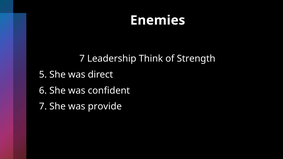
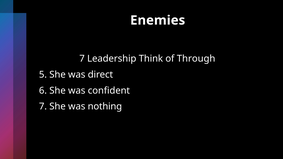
Strength: Strength -> Through (196, 59)
provide: provide -> nothing (105, 107)
